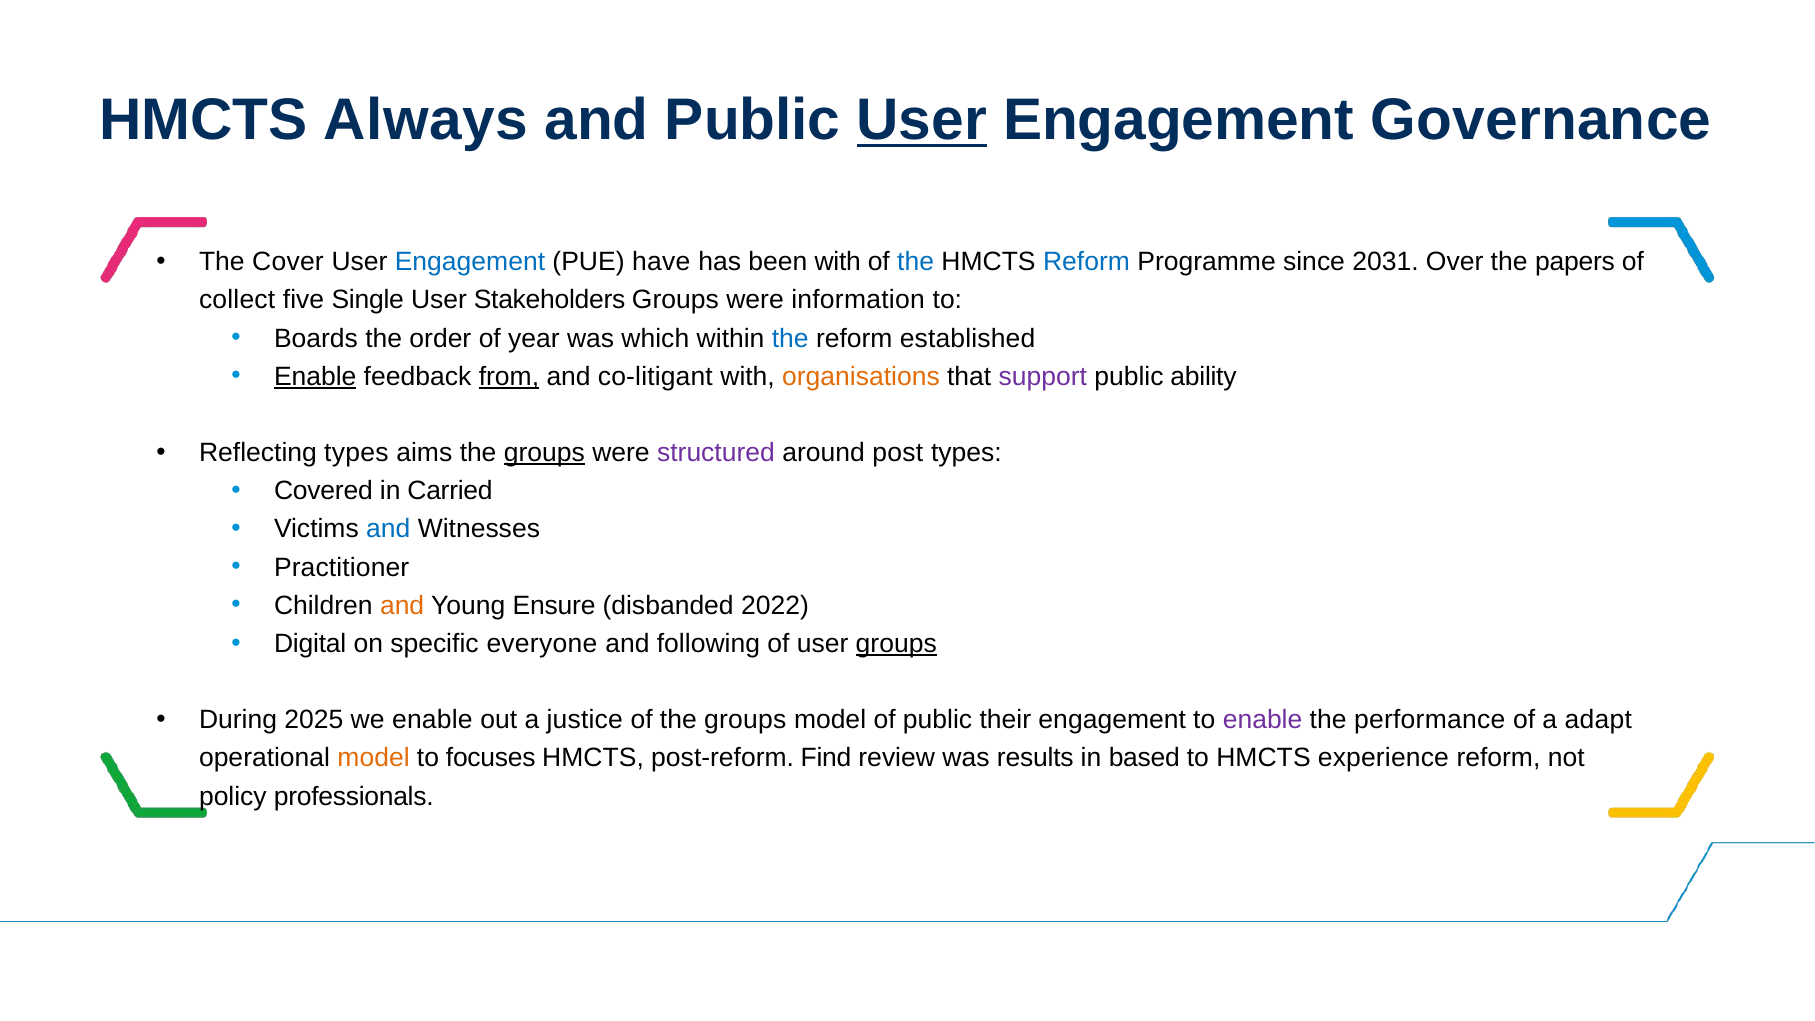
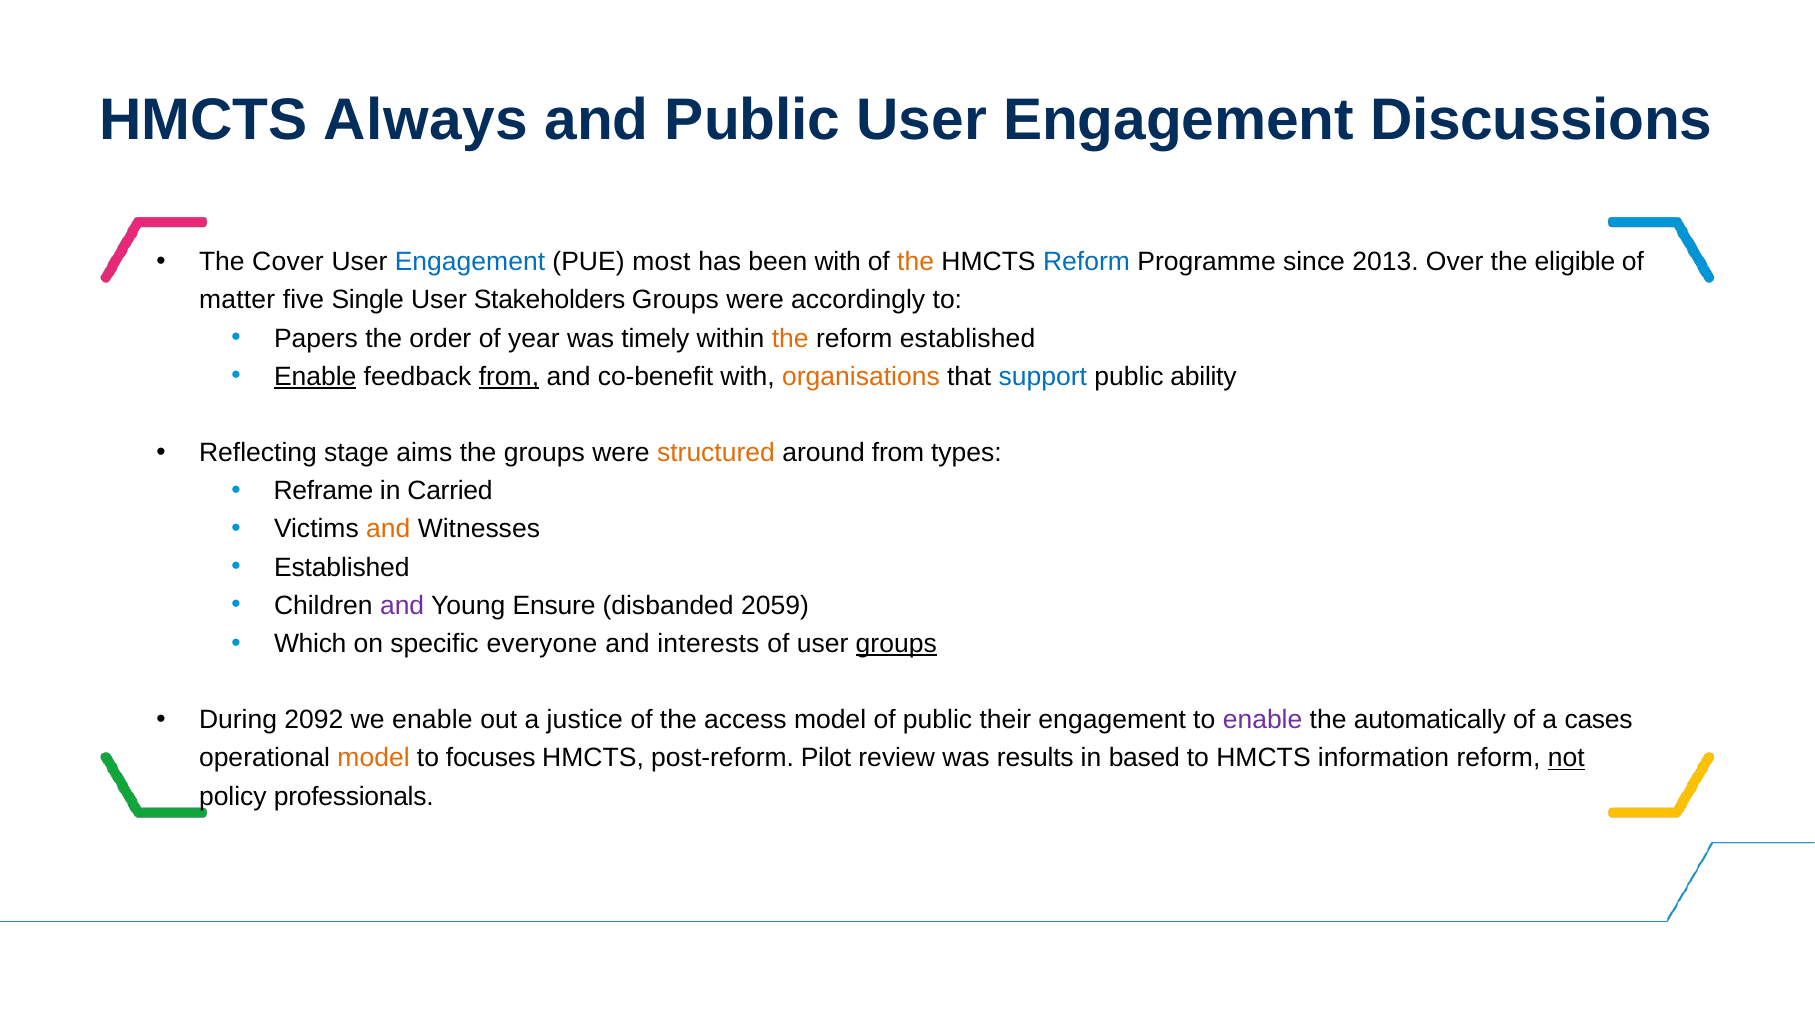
User underline: present -> none (922, 120)
Governance: Governance -> Discussions (1541, 120)
have: have -> most (661, 262)
the colour: blue -> orange (916, 262)
2031: 2031 -> 2013 (1385, 262)
papers: papers -> eligible (1575, 262)
collect: collect -> matter (237, 300)
information: information -> accordingly (858, 300)
Boards: Boards -> Papers (316, 338)
which: which -> timely (655, 338)
the colour: blue -> orange (790, 338)
co-litigant: co-litigant -> co-benefit (656, 377)
support colour: purple -> blue (1043, 377)
Reflecting types: types -> stage (356, 453)
groups underline: present -> none (544, 453)
structured colour: purple -> orange (716, 453)
around post: post -> from (898, 453)
Covered: Covered -> Reframe (323, 491)
and colour: blue -> orange (388, 529)
Practitioner: Practitioner -> Established (342, 567)
and colour: orange -> purple (402, 605)
2022: 2022 -> 2059 (775, 605)
Digital: Digital -> Which (310, 644)
following: following -> interests (708, 644)
2025: 2025 -> 2092 (314, 720)
of the groups: groups -> access (745, 720)
performance: performance -> automatically (1430, 720)
adapt: adapt -> cases (1599, 720)
Find: Find -> Pilot (826, 758)
experience: experience -> information (1383, 758)
not underline: none -> present (1566, 758)
